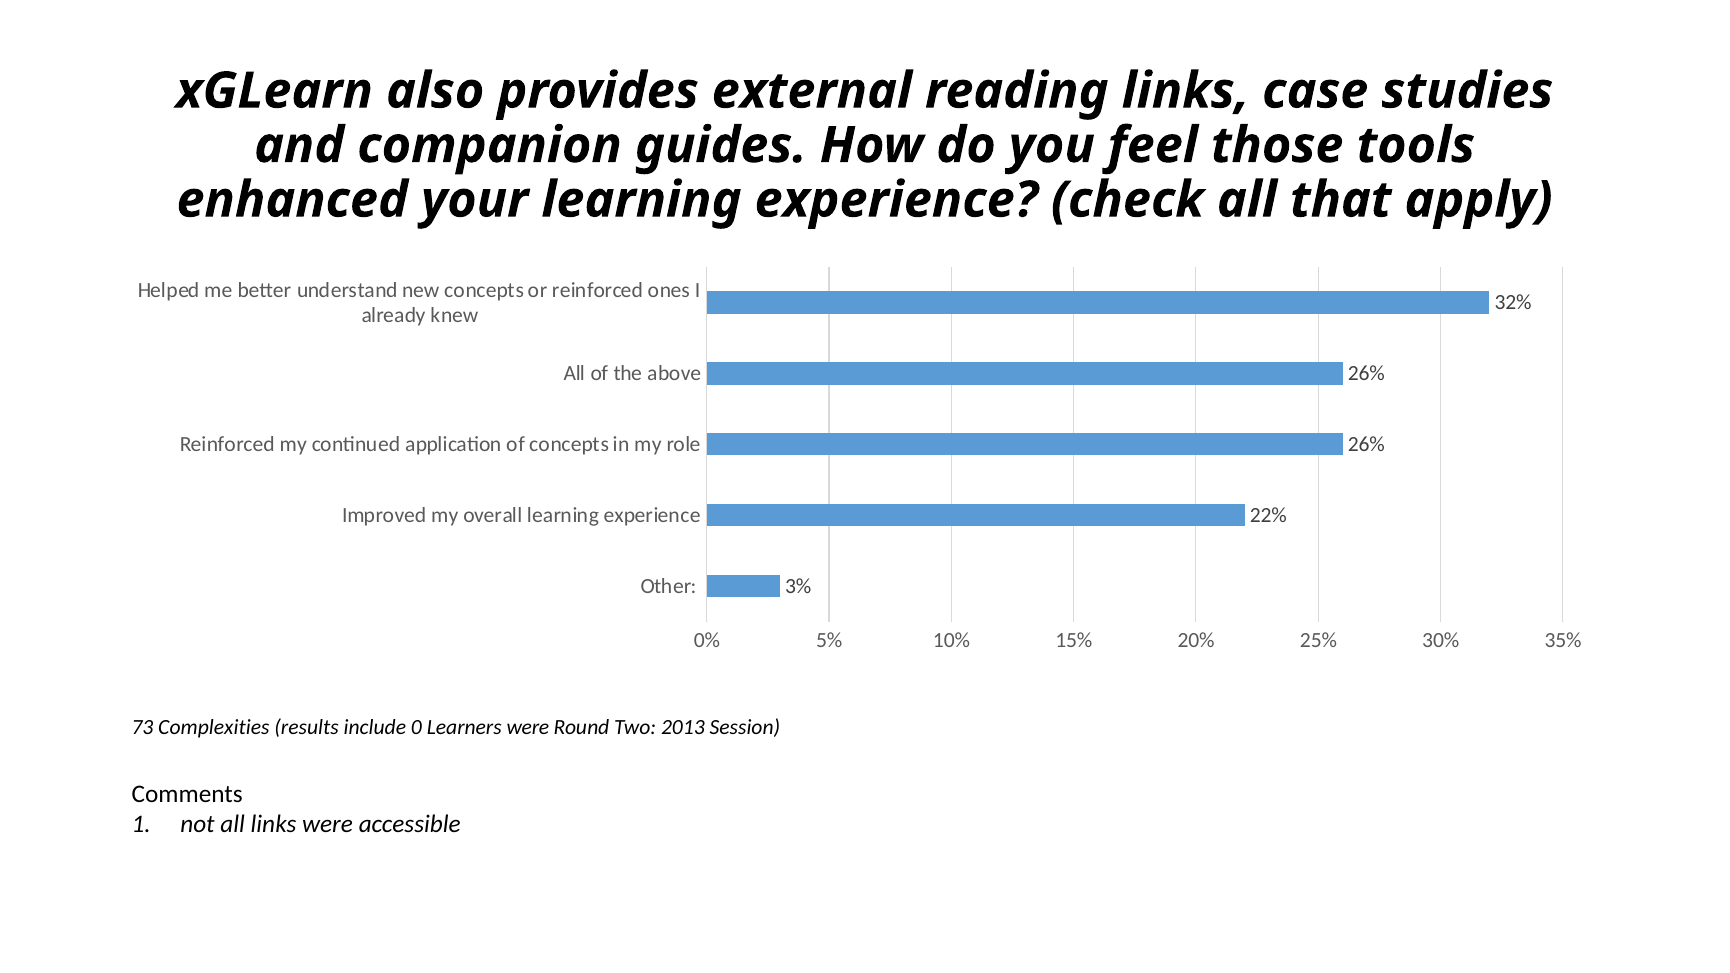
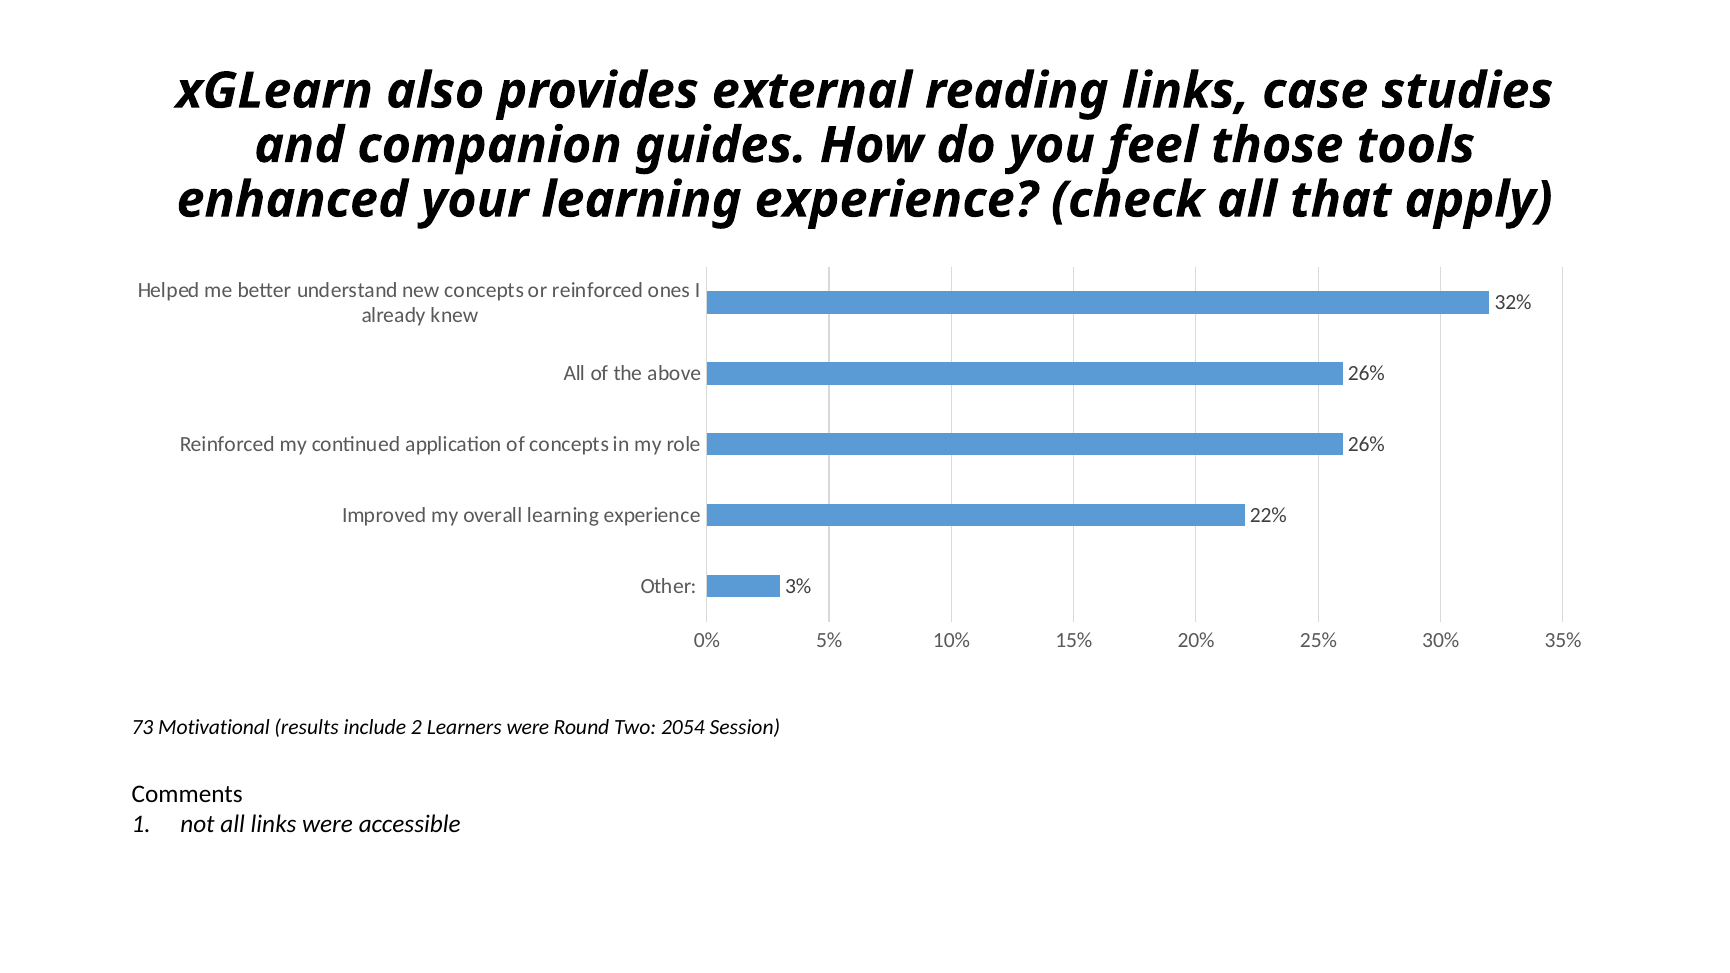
Complexities: Complexities -> Motivational (214, 727)
0: 0 -> 2 (416, 727)
2013: 2013 -> 2054 (683, 727)
